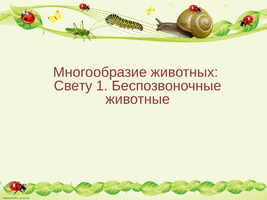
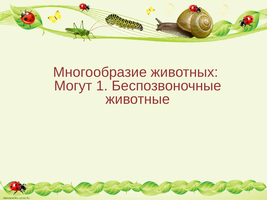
Свету: Свету -> Могут (73, 86)
